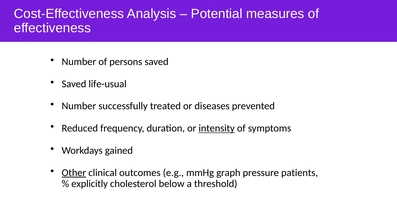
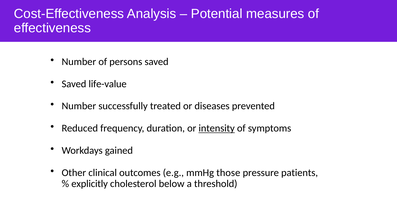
life-usual: life-usual -> life-value (108, 84)
Other underline: present -> none (74, 173)
graph: graph -> those (228, 173)
